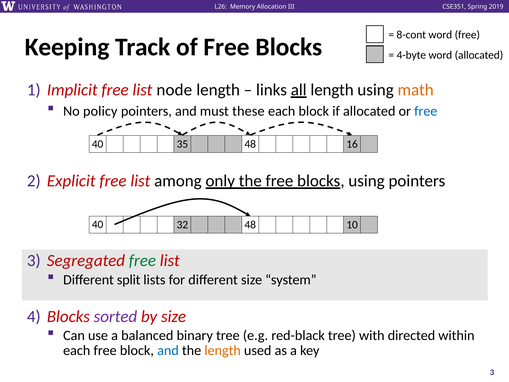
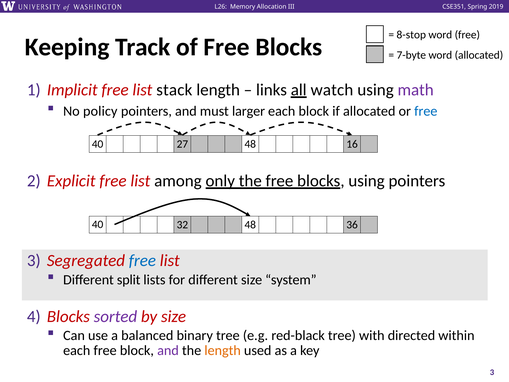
8-cont: 8-cont -> 8-stop (411, 35)
4-byte: 4-byte -> 7-byte (411, 55)
node: node -> stack (174, 90)
all length: length -> watch (332, 90)
math colour: orange -> purple (416, 90)
these: these -> larger (249, 111)
35: 35 -> 27 (182, 144)
10: 10 -> 36 (352, 225)
free colour: green -> blue (142, 261)
and colour: blue -> purple (168, 350)
